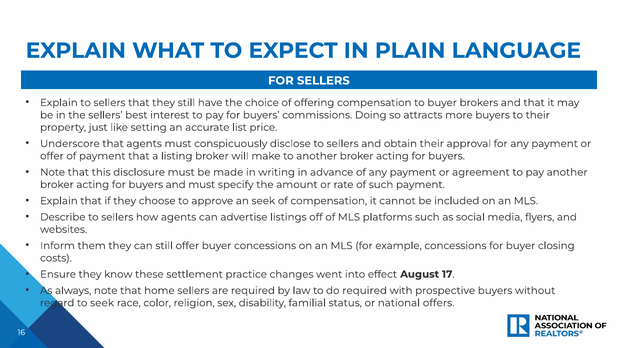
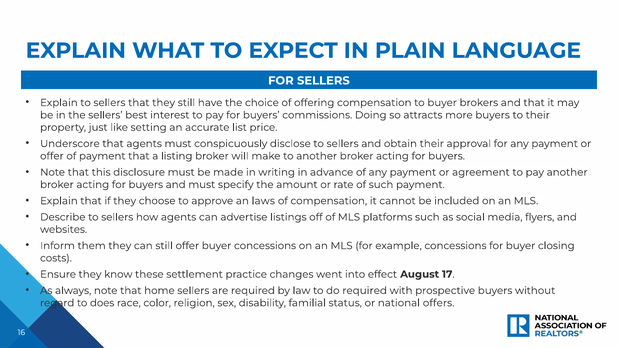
an seek: seek -> laws (263, 201)
to seek: seek -> does (102, 303)
